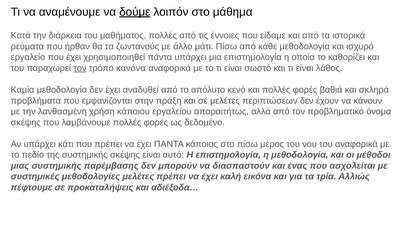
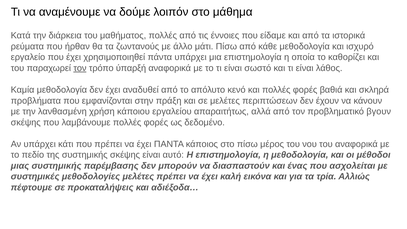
δούμε underline: present -> none (135, 12)
κανόνα: κανόνα -> ύπαρξή (131, 68)
όνομα: όνομα -> βγουν (379, 112)
